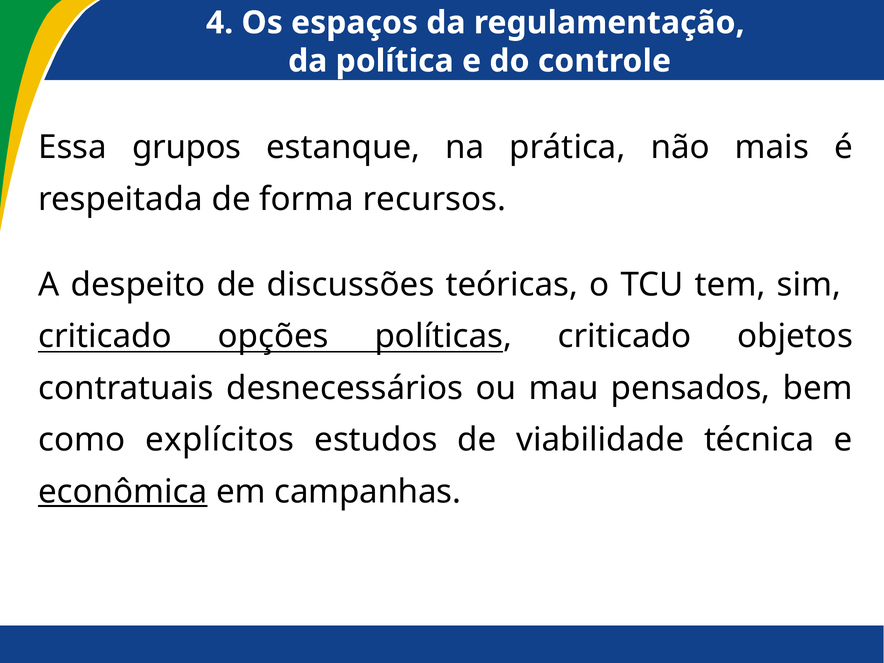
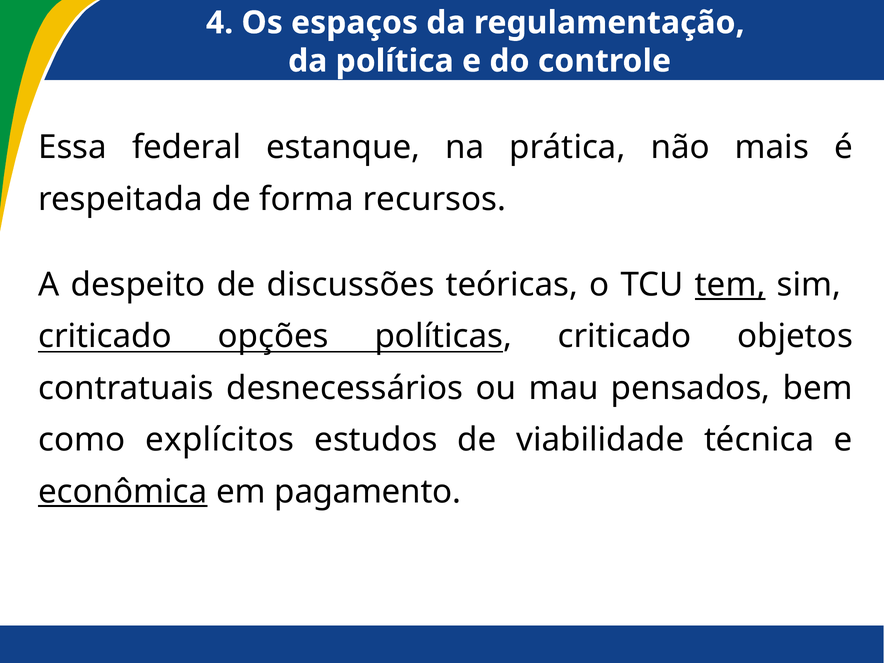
grupos: grupos -> federal (187, 147)
tem underline: none -> present (730, 285)
campanhas: campanhas -> pagamento (368, 492)
